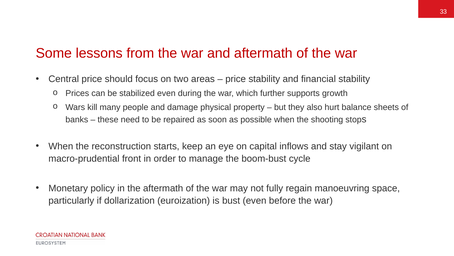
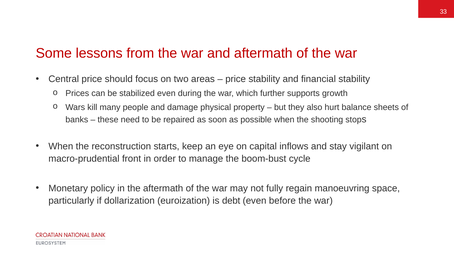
bust: bust -> debt (231, 200)
